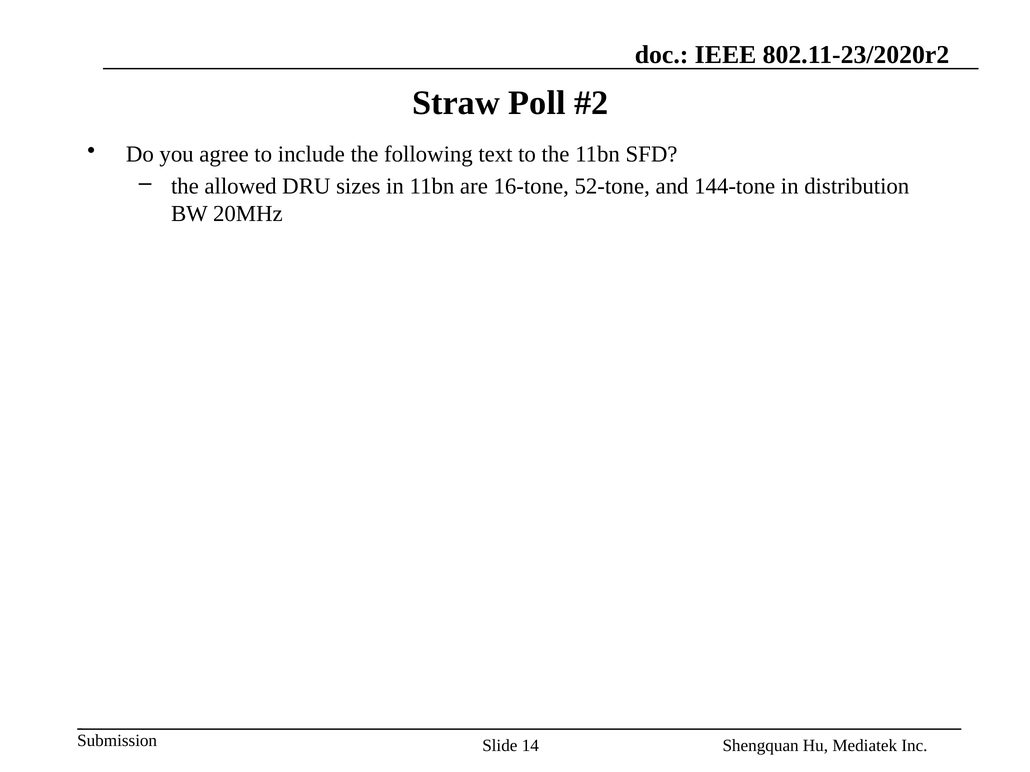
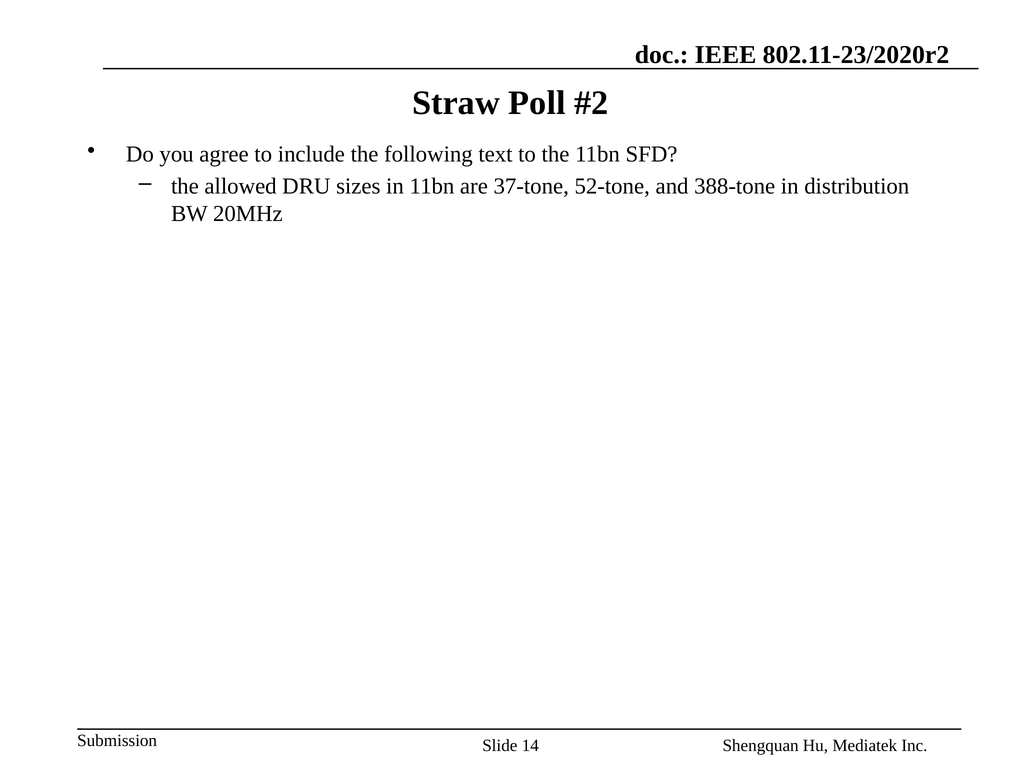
16-tone: 16-tone -> 37-tone (531, 186)
144-tone: 144-tone -> 388-tone (735, 186)
